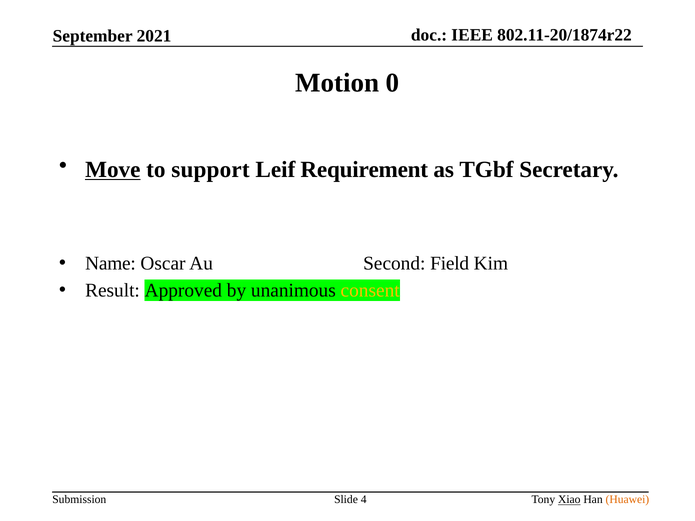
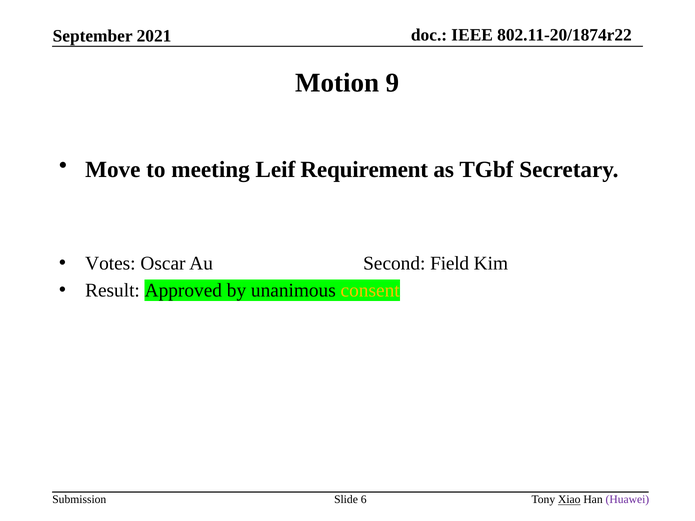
0: 0 -> 9 (393, 83)
Move underline: present -> none (113, 170)
support: support -> meeting (211, 170)
Name: Name -> Votes (110, 263)
4: 4 -> 6 (364, 500)
Huawei colour: orange -> purple (627, 500)
